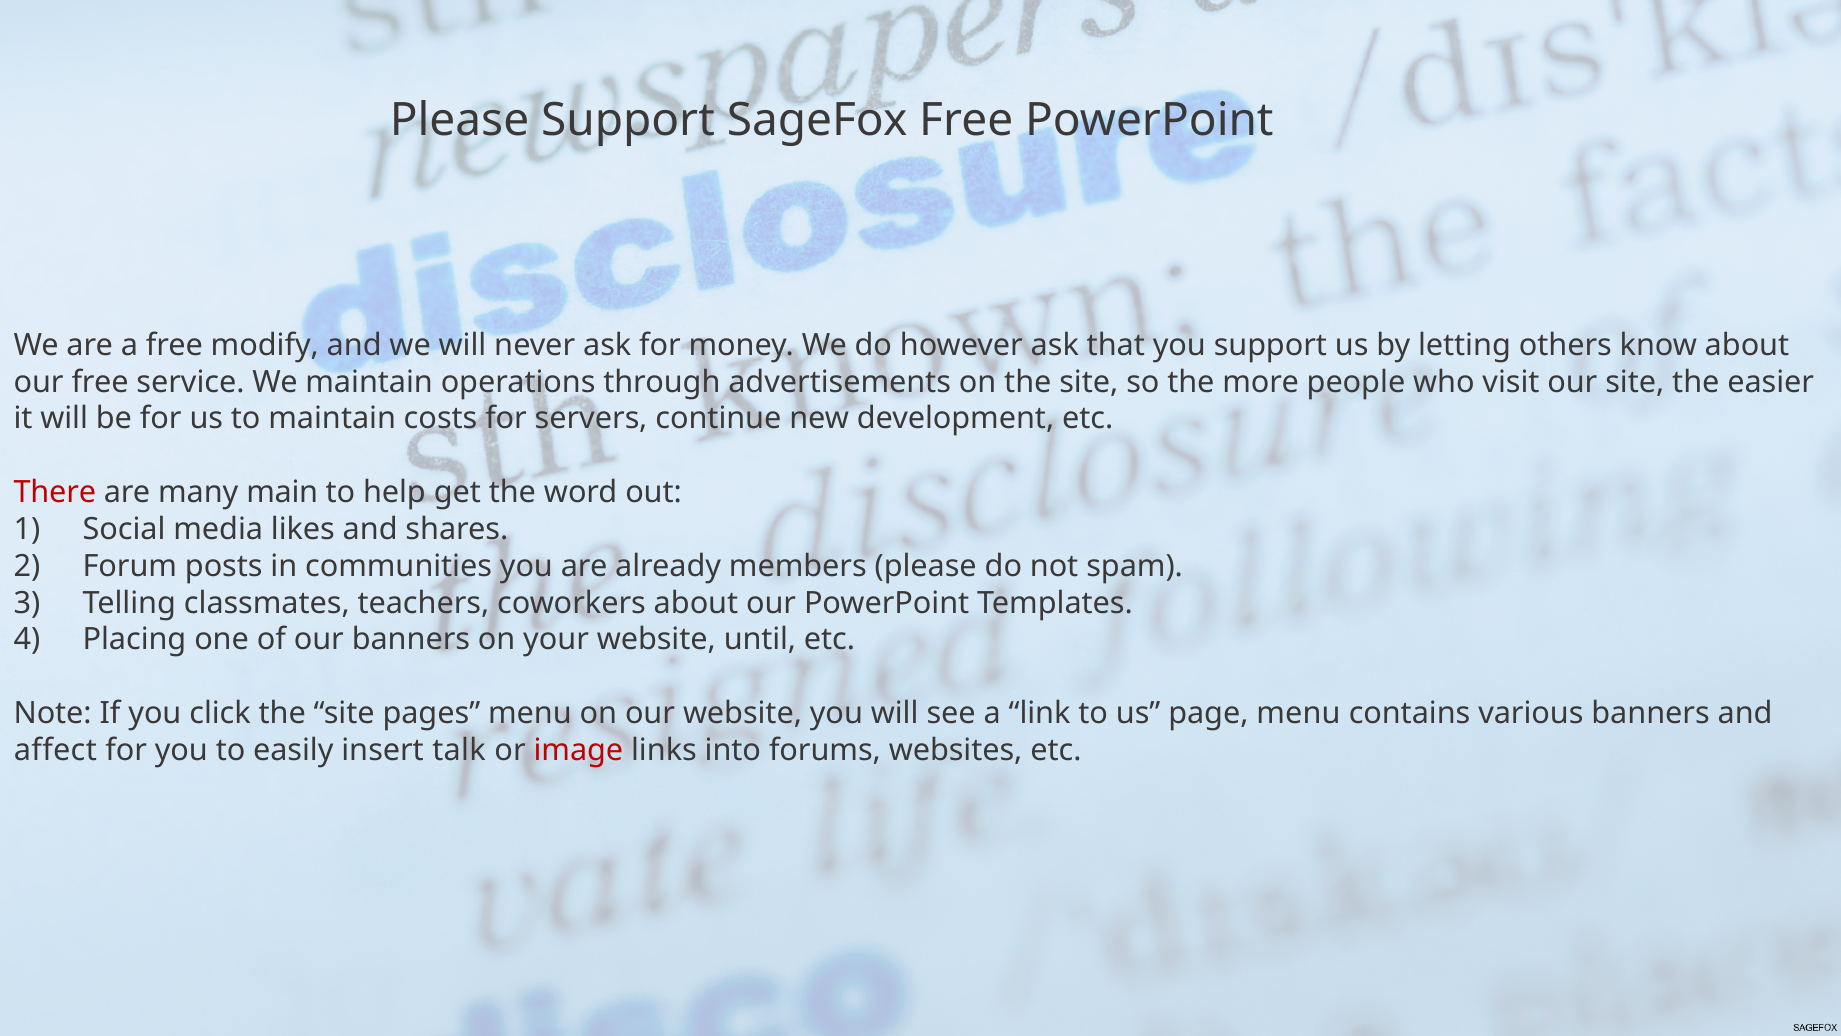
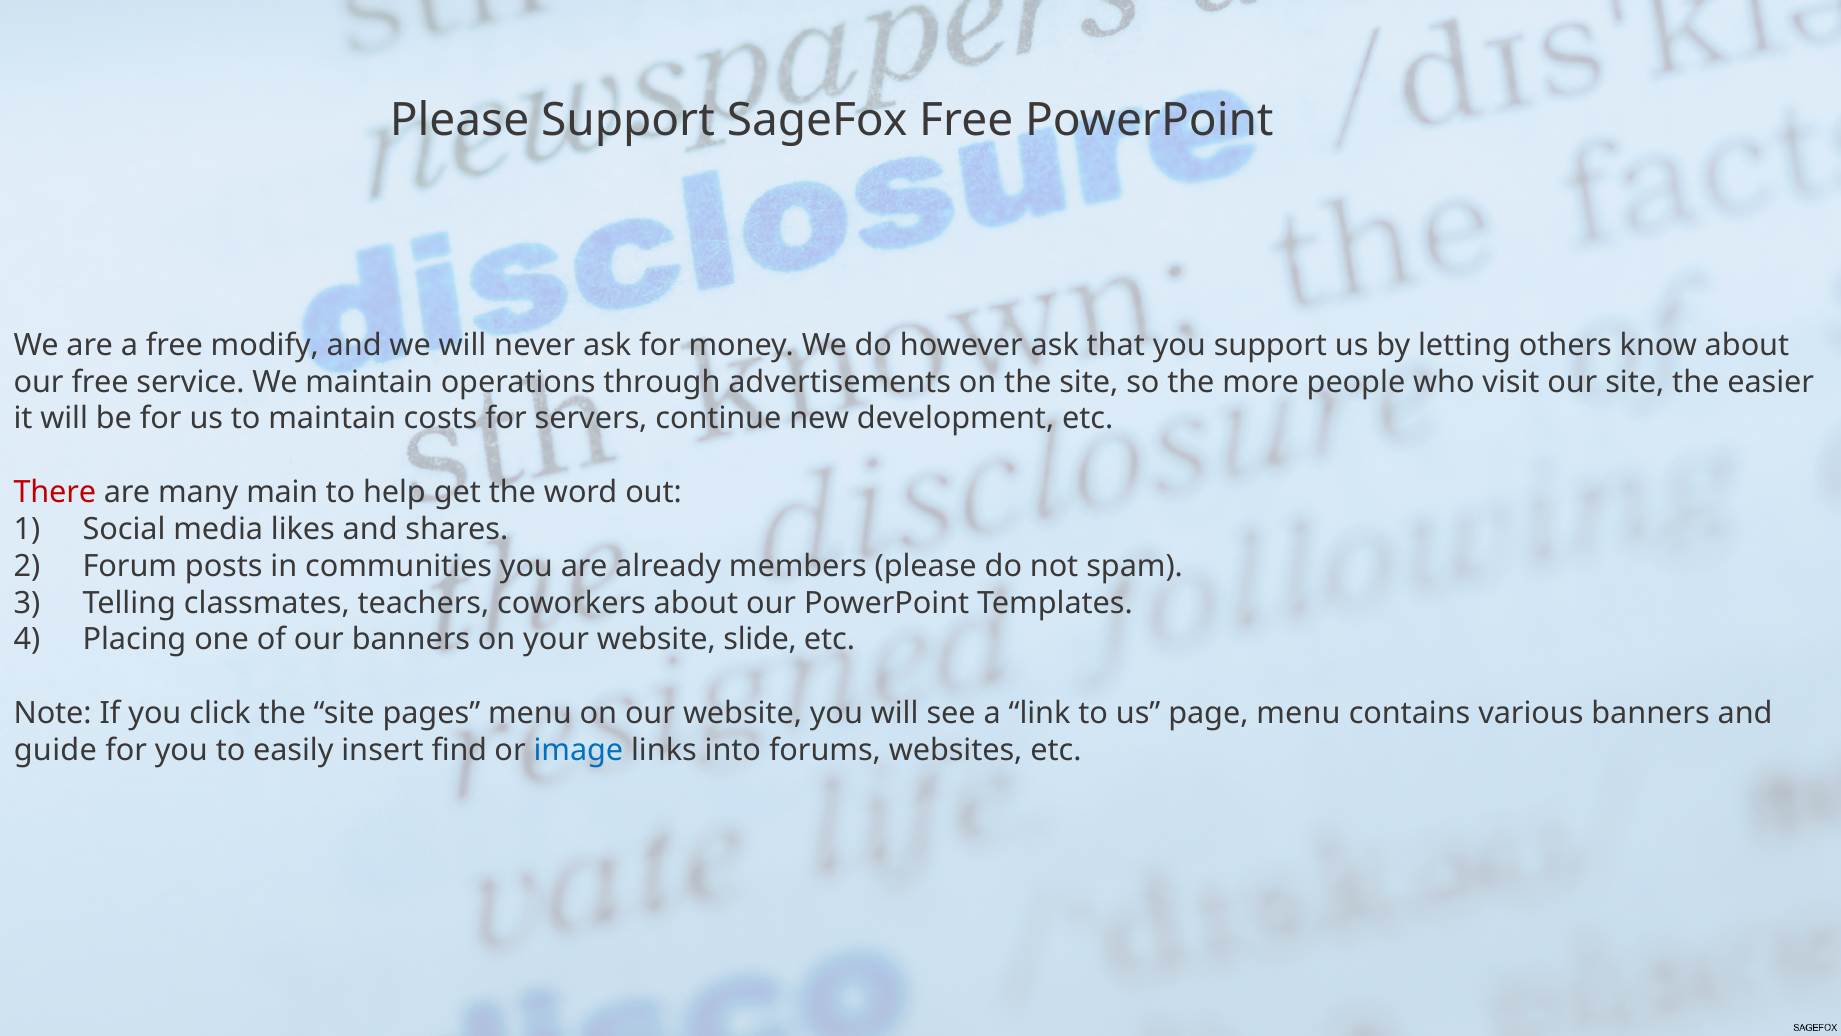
until: until -> slide (760, 639)
affect: affect -> guide (55, 750)
talk: talk -> find (459, 750)
image colour: red -> blue (578, 750)
